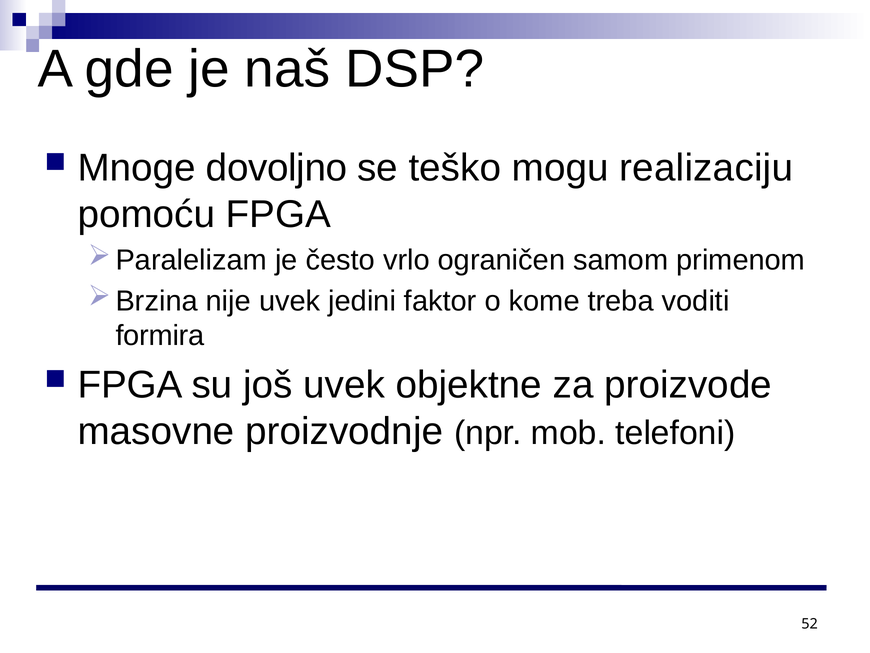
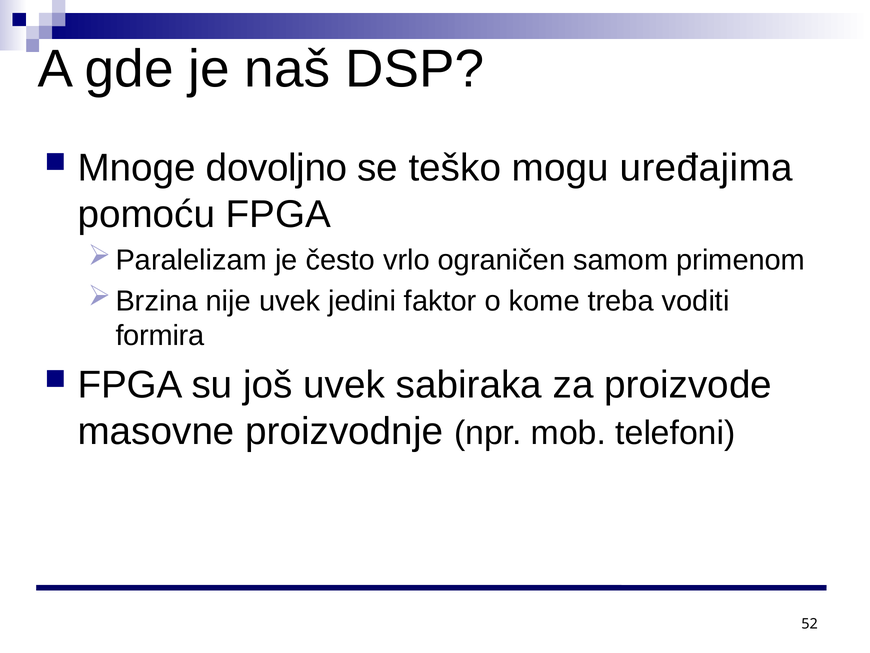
realizaciju: realizaciju -> uređajima (706, 168)
objektne: objektne -> sabiraka (469, 385)
